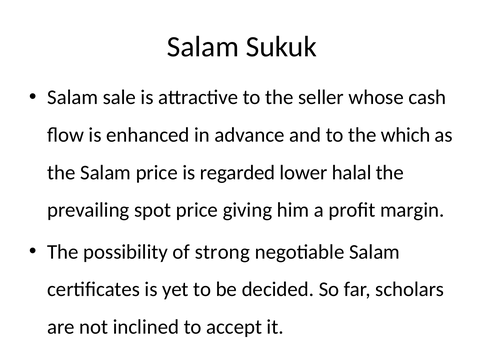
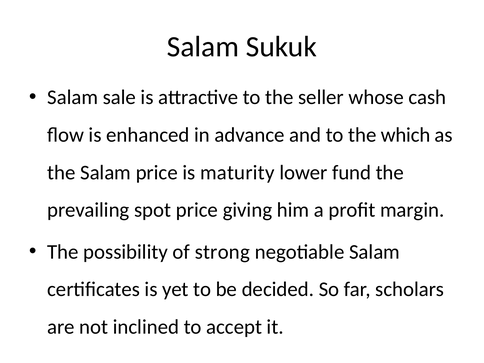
regarded: regarded -> maturity (237, 172)
halal: halal -> fund (352, 172)
